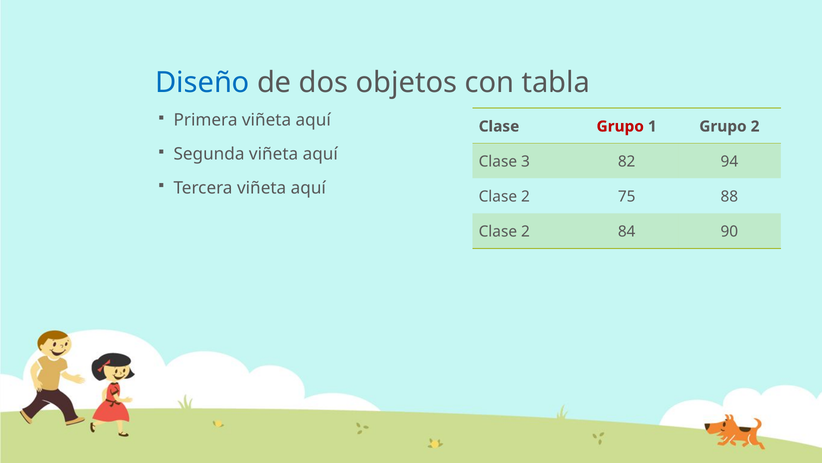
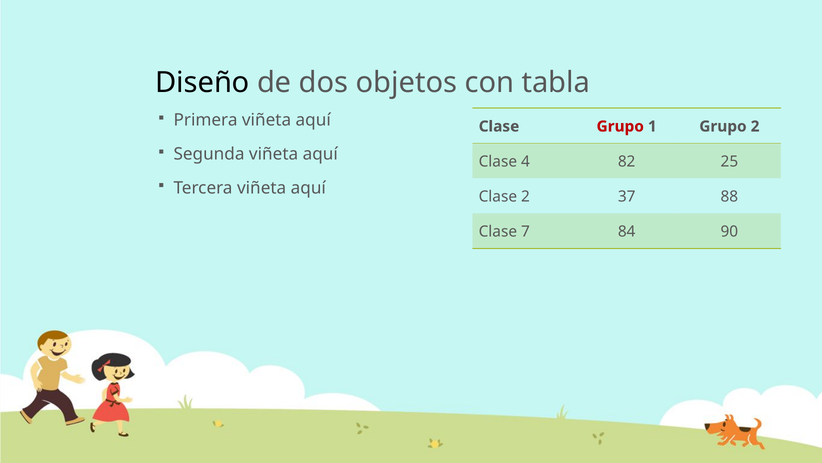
Diseño colour: blue -> black (202, 82)
3: 3 -> 4 (526, 161)
94: 94 -> 25 (729, 161)
75: 75 -> 37 (627, 196)
2: 2 -> 7 (526, 231)
